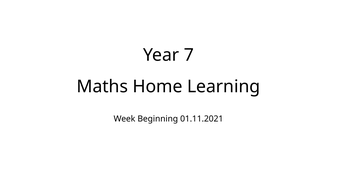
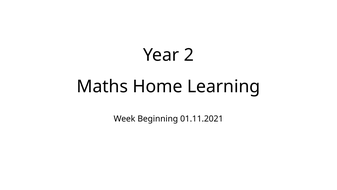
7: 7 -> 2 (189, 55)
